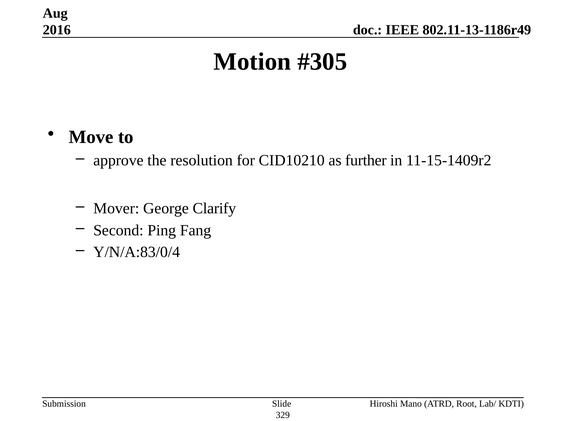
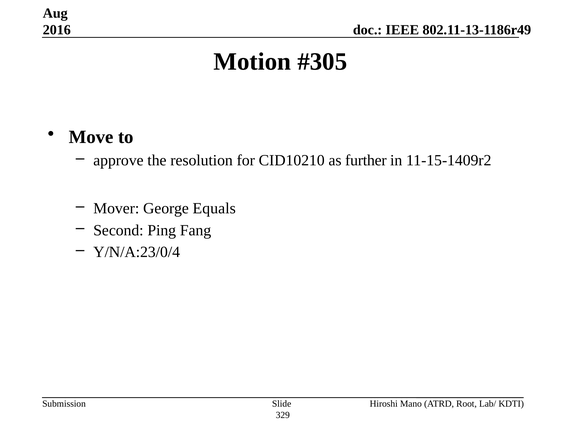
Clarify: Clarify -> Equals (214, 208)
Y/N/A:83/0/4: Y/N/A:83/0/4 -> Y/N/A:23/0/4 (137, 252)
